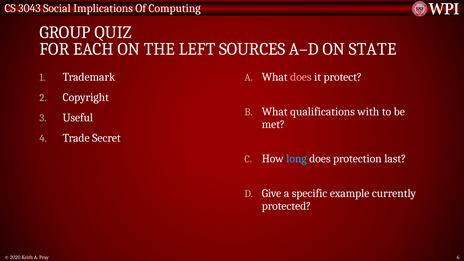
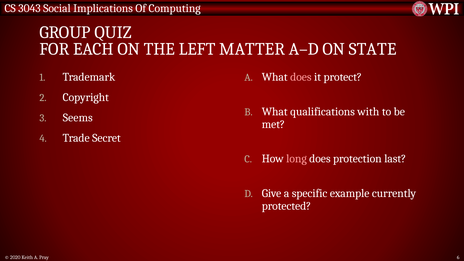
SOURCES: SOURCES -> MATTER (252, 49)
Useful: Useful -> Seems (78, 118)
long colour: light blue -> pink (296, 159)
